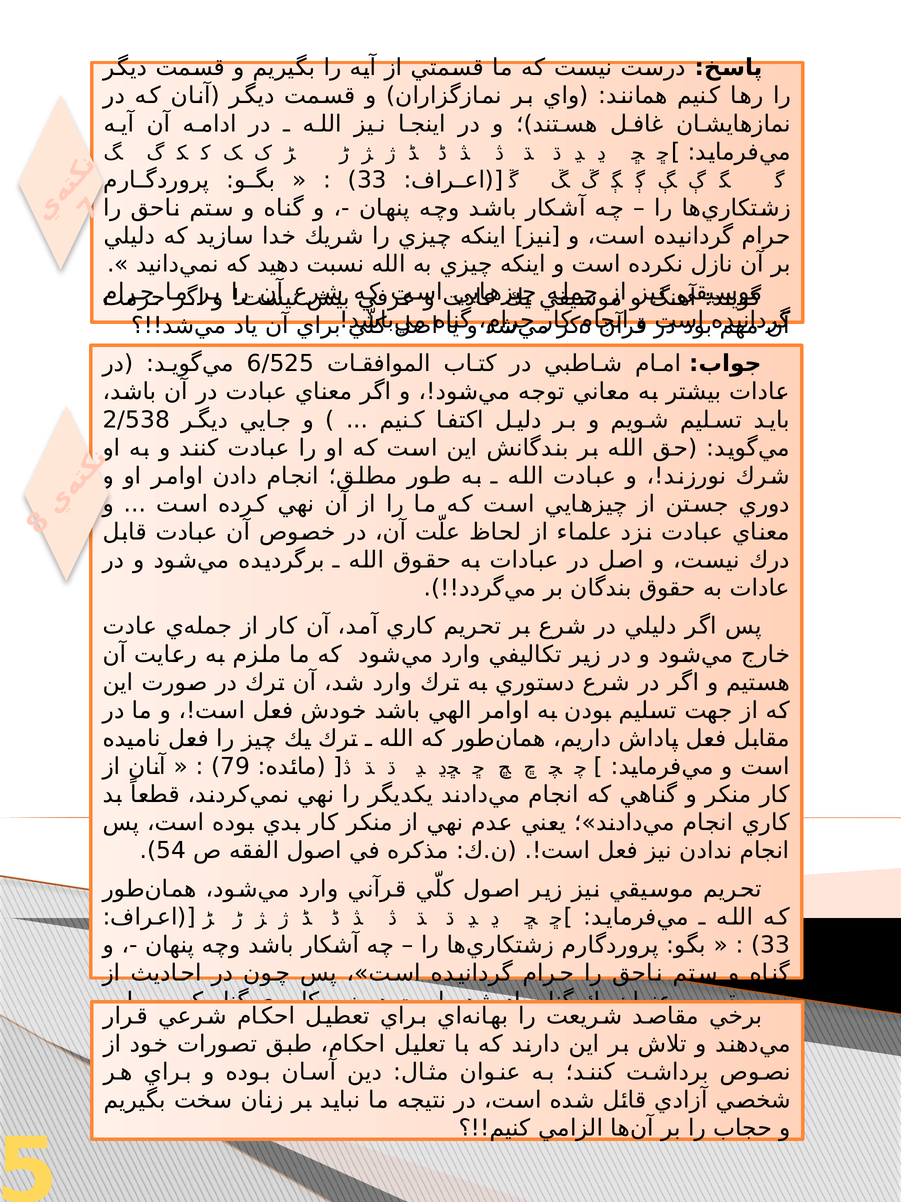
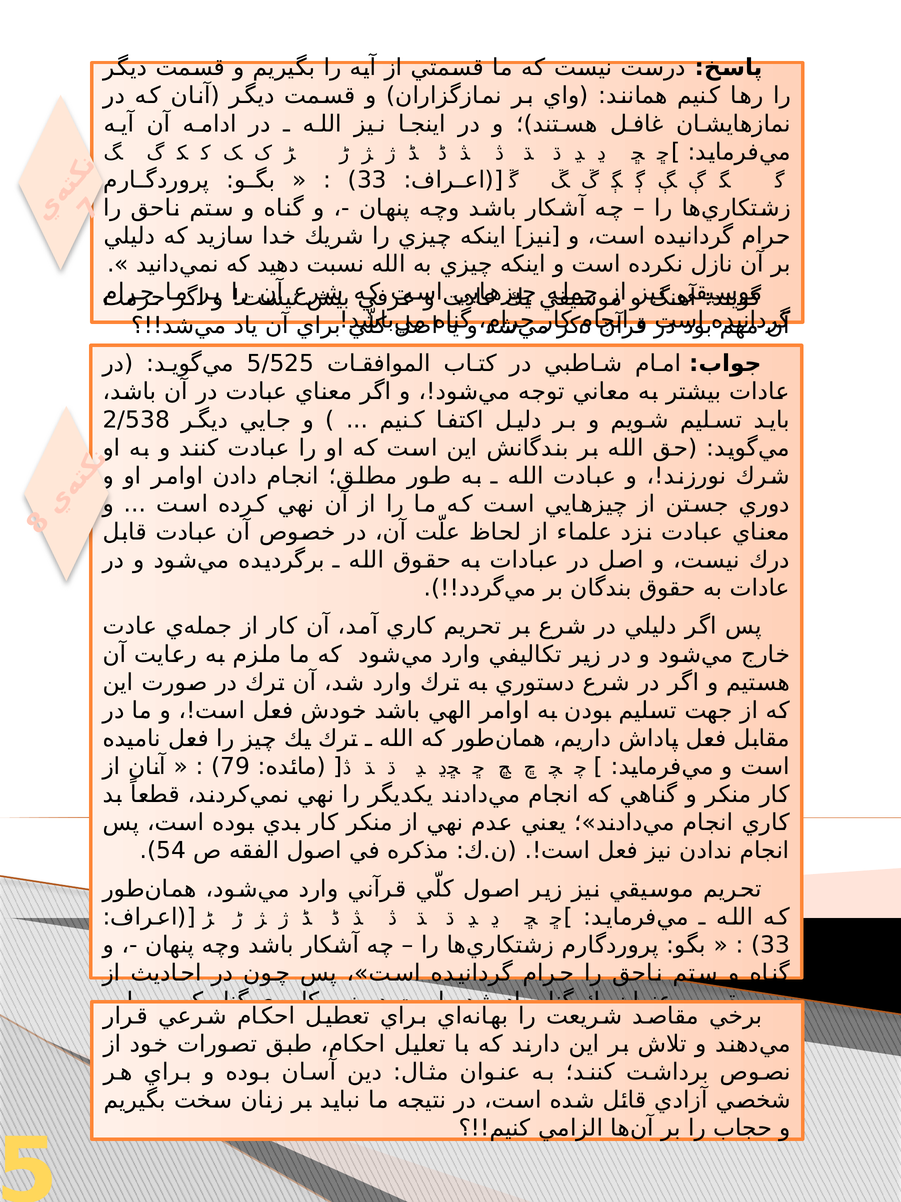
6/525: 6/525 -> 5/525 (280, 363)
